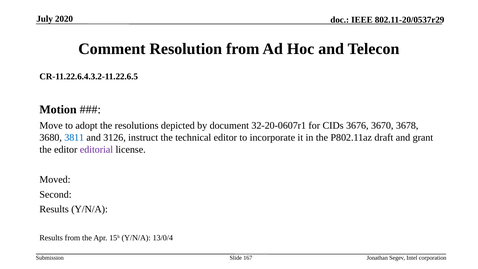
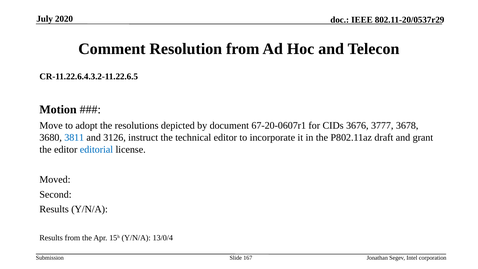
32-20-0607r1: 32-20-0607r1 -> 67-20-0607r1 (279, 126)
3670: 3670 -> 3777 (382, 126)
editorial colour: purple -> blue (96, 149)
